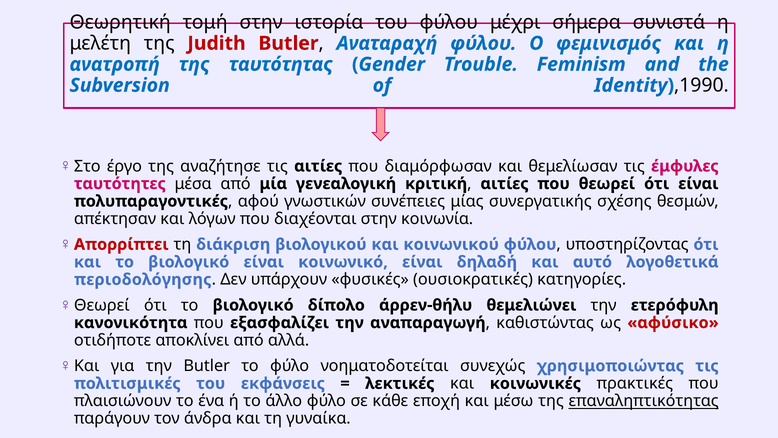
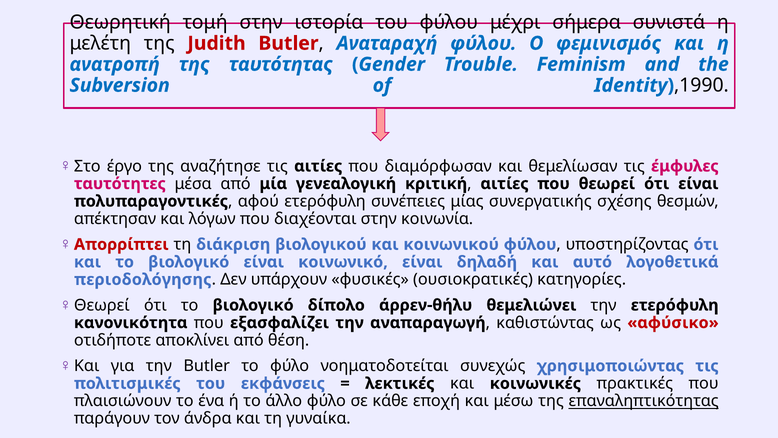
αφού γνωστικών: γνωστικών -> ετερόφυλη (325, 201)
αλλά: αλλά -> θέση (289, 340)
